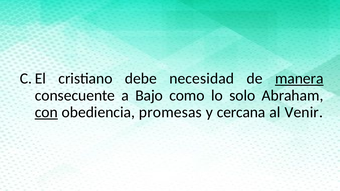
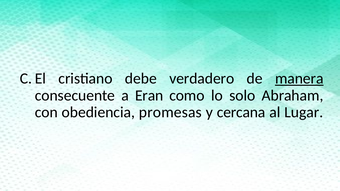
necesidad: necesidad -> verdadero (202, 79)
Bajo: Bajo -> Eran (149, 96)
con underline: present -> none (46, 112)
Venir: Venir -> Lugar (304, 112)
